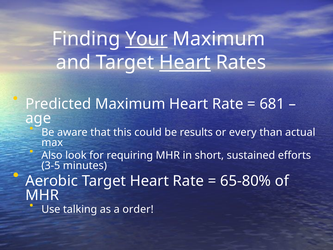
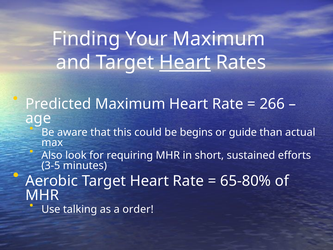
Your underline: present -> none (146, 39)
681: 681 -> 266 (272, 104)
results: results -> begins (196, 132)
every: every -> guide (243, 132)
